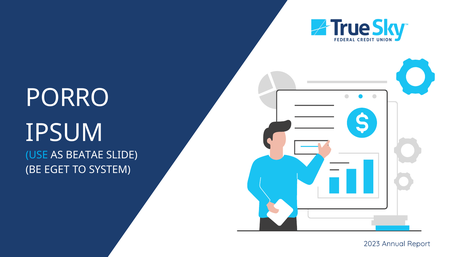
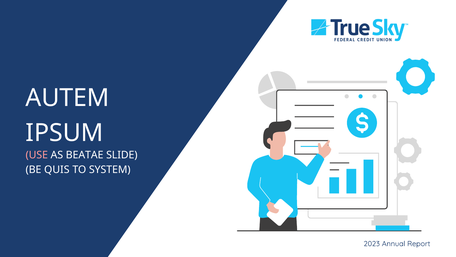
PORRO: PORRO -> AUTEM (68, 98)
USE colour: light blue -> pink (37, 155)
EGET: EGET -> QUIS (57, 169)
